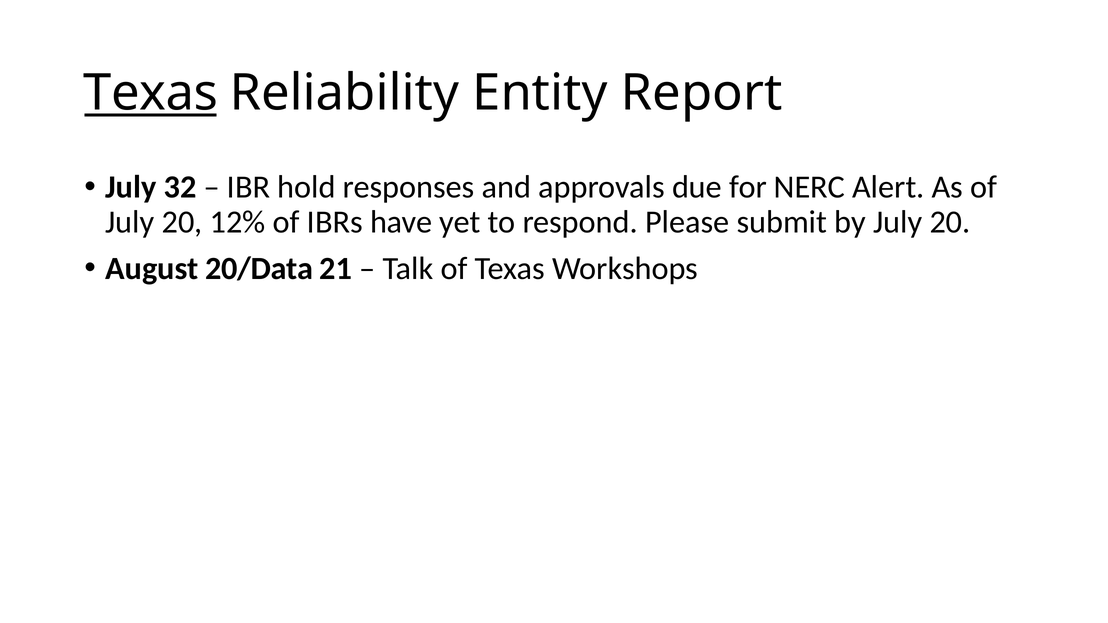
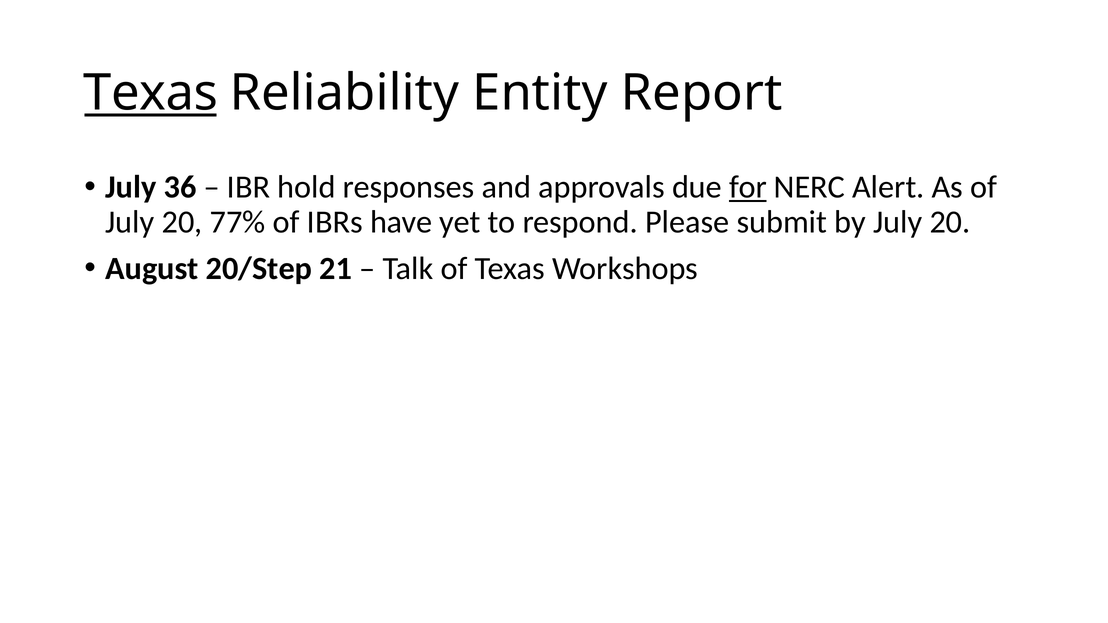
32: 32 -> 36 (180, 187)
for underline: none -> present (748, 187)
12%: 12% -> 77% (238, 222)
20/Data: 20/Data -> 20/Step (259, 269)
